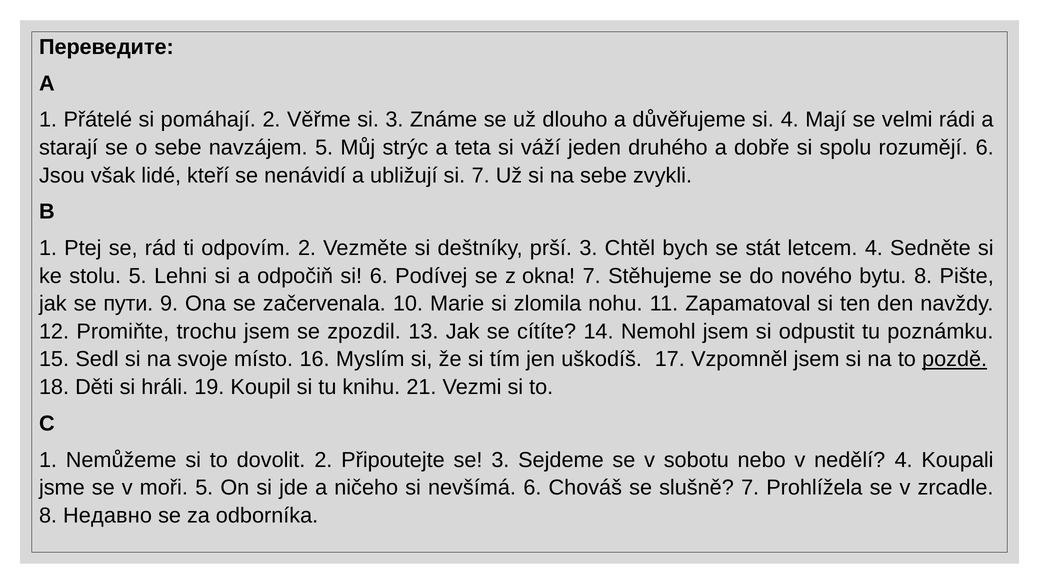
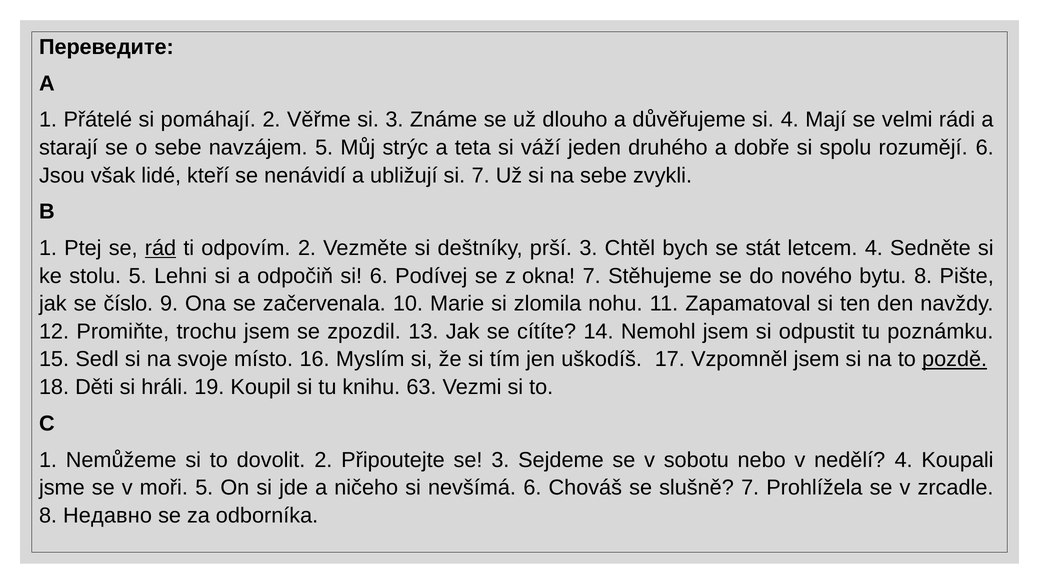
rád underline: none -> present (160, 248)
пути: пути -> číslo (128, 304)
21: 21 -> 63 (421, 387)
